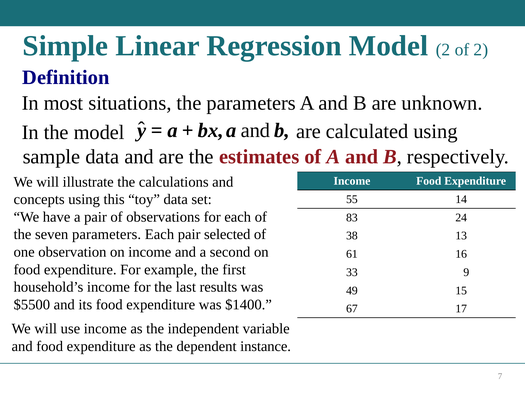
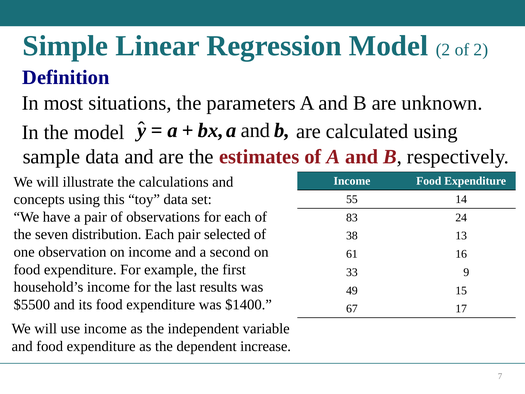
seven parameters: parameters -> distribution (107, 234)
instance: instance -> increase (266, 346)
